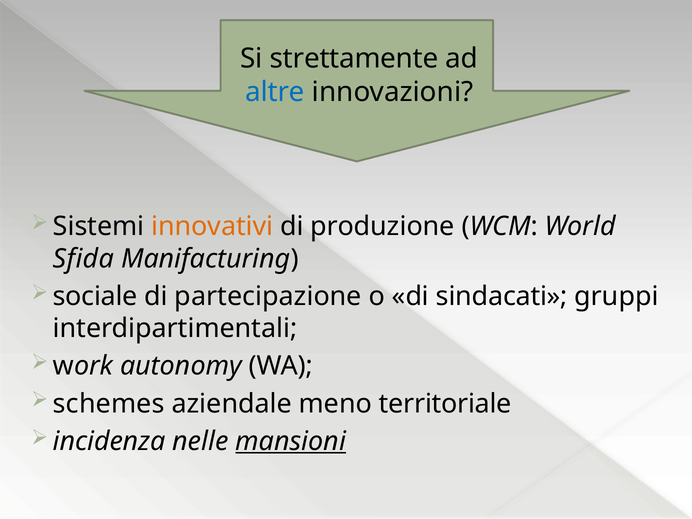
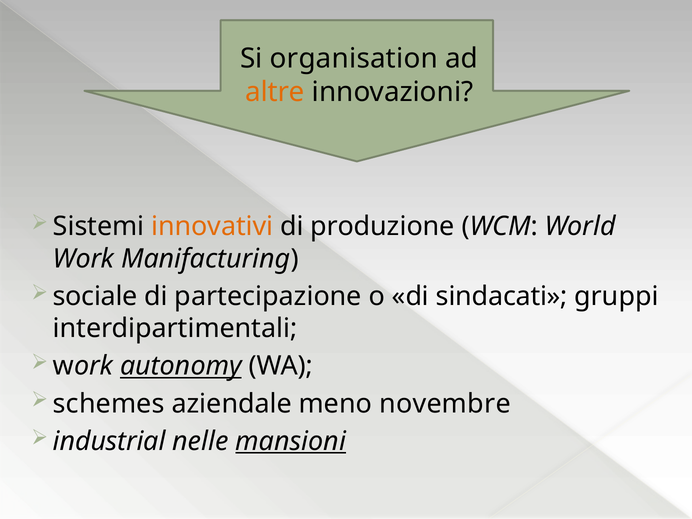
strettamente: strettamente -> organisation (354, 58)
altre colour: blue -> orange (275, 92)
Sfida: Sfida -> Work (84, 259)
autonomy underline: none -> present (181, 366)
territoriale: territoriale -> novembre (445, 404)
incidenza: incidenza -> industrial (109, 441)
